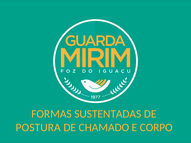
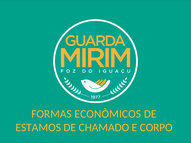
SUSTENTADAS: SUSTENTADAS -> ECONÔMICOS (108, 114)
POSTURA: POSTURA -> ESTAMOS (38, 128)
